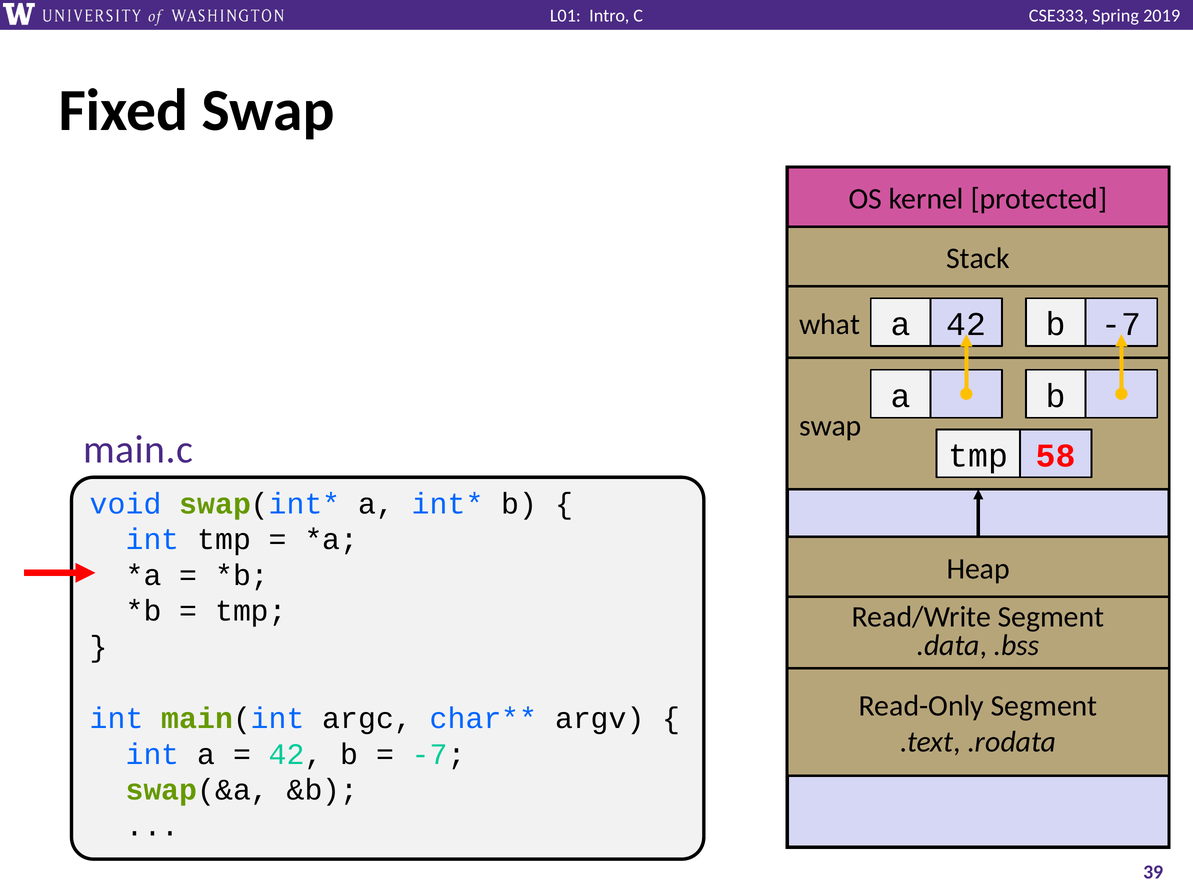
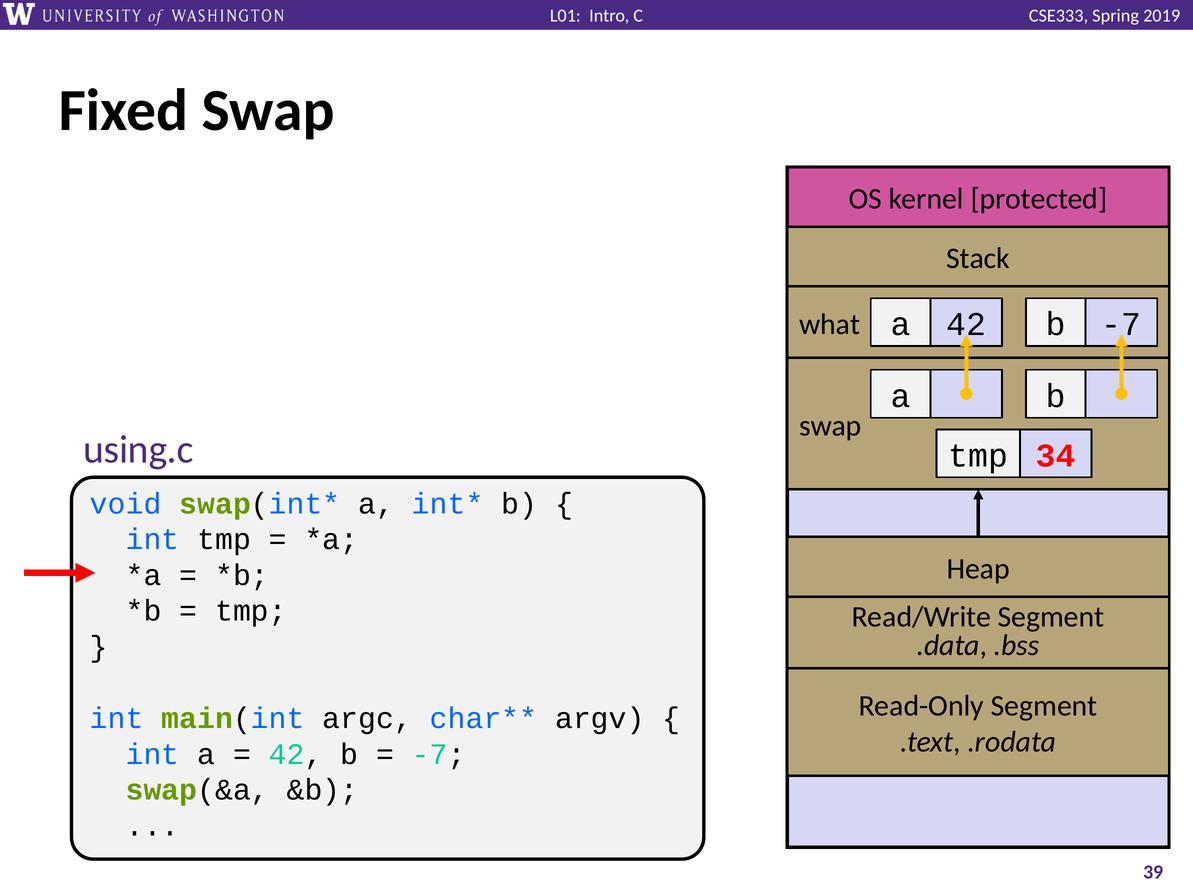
main.c: main.c -> using.c (138, 449)
58: 58 -> 34 (1056, 456)
